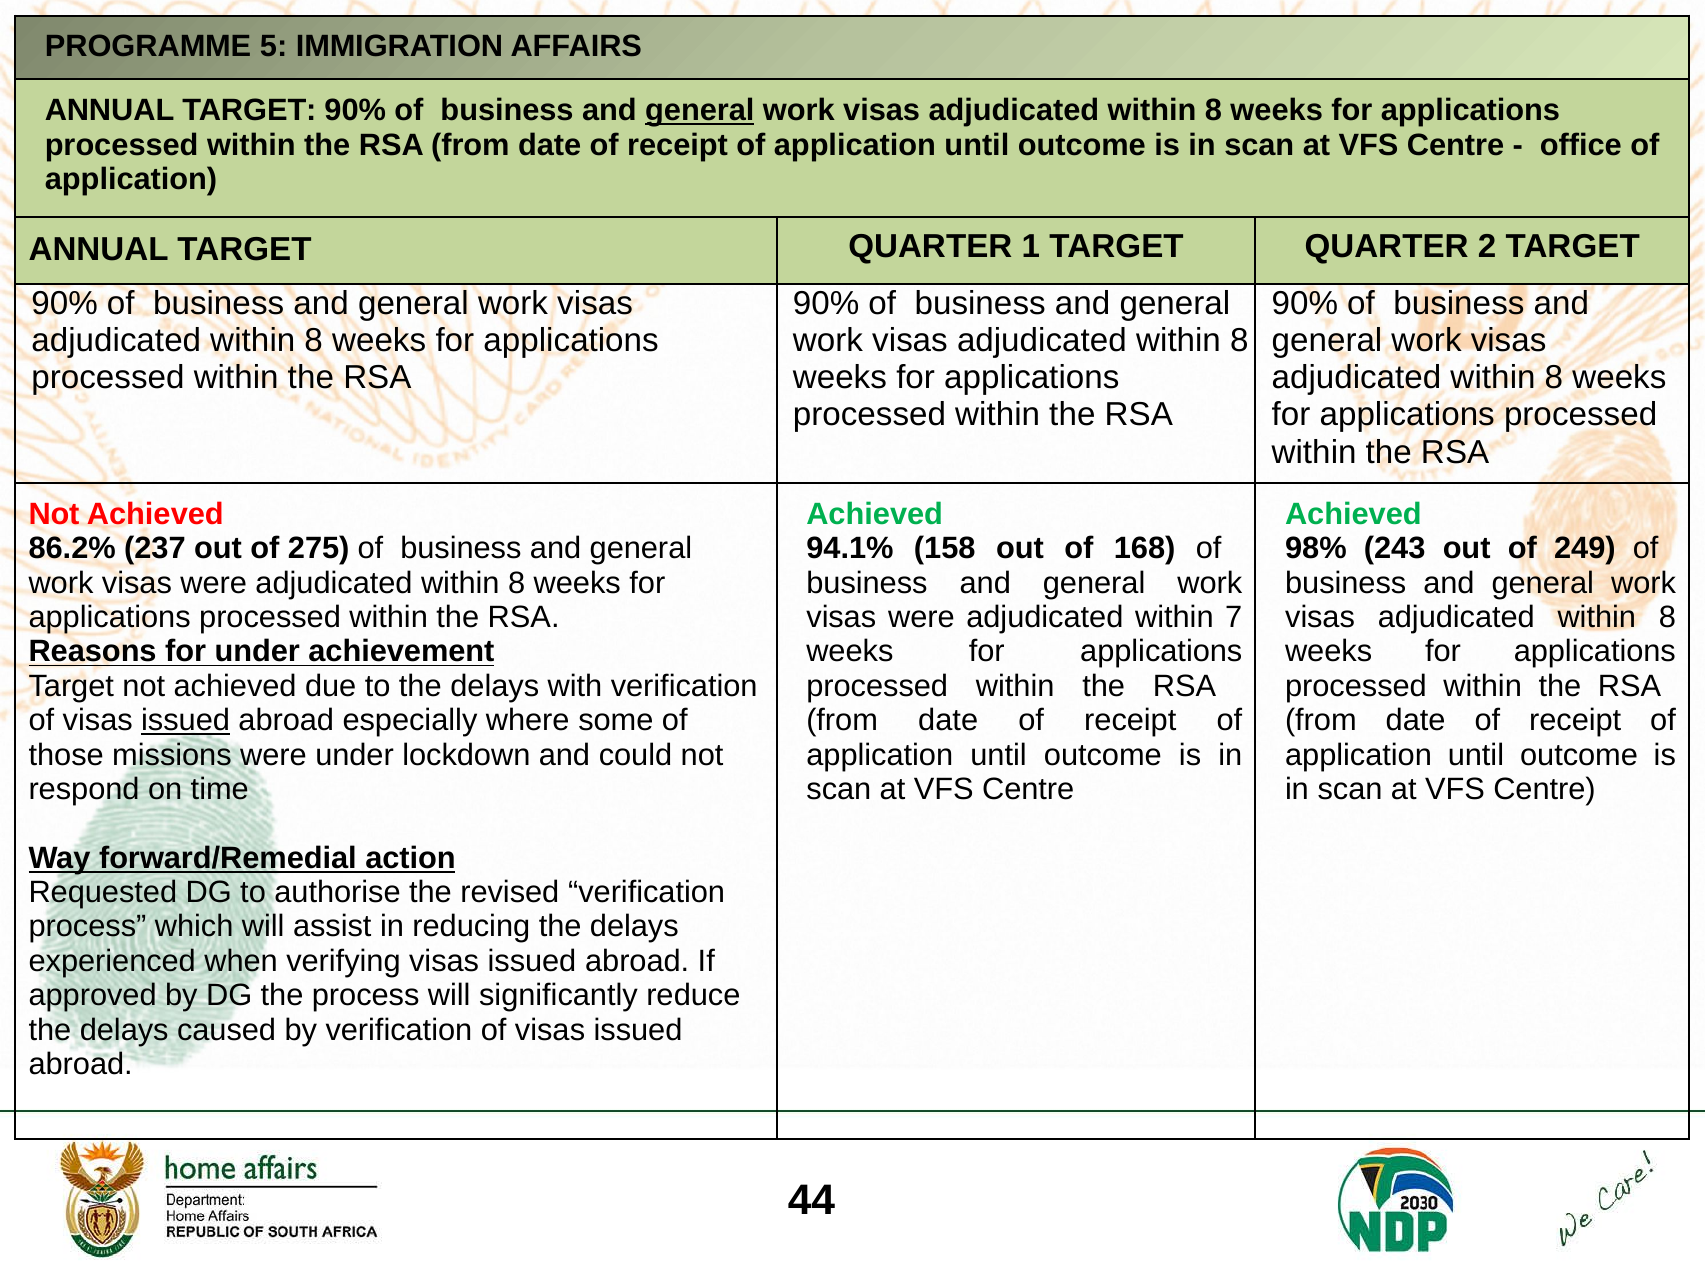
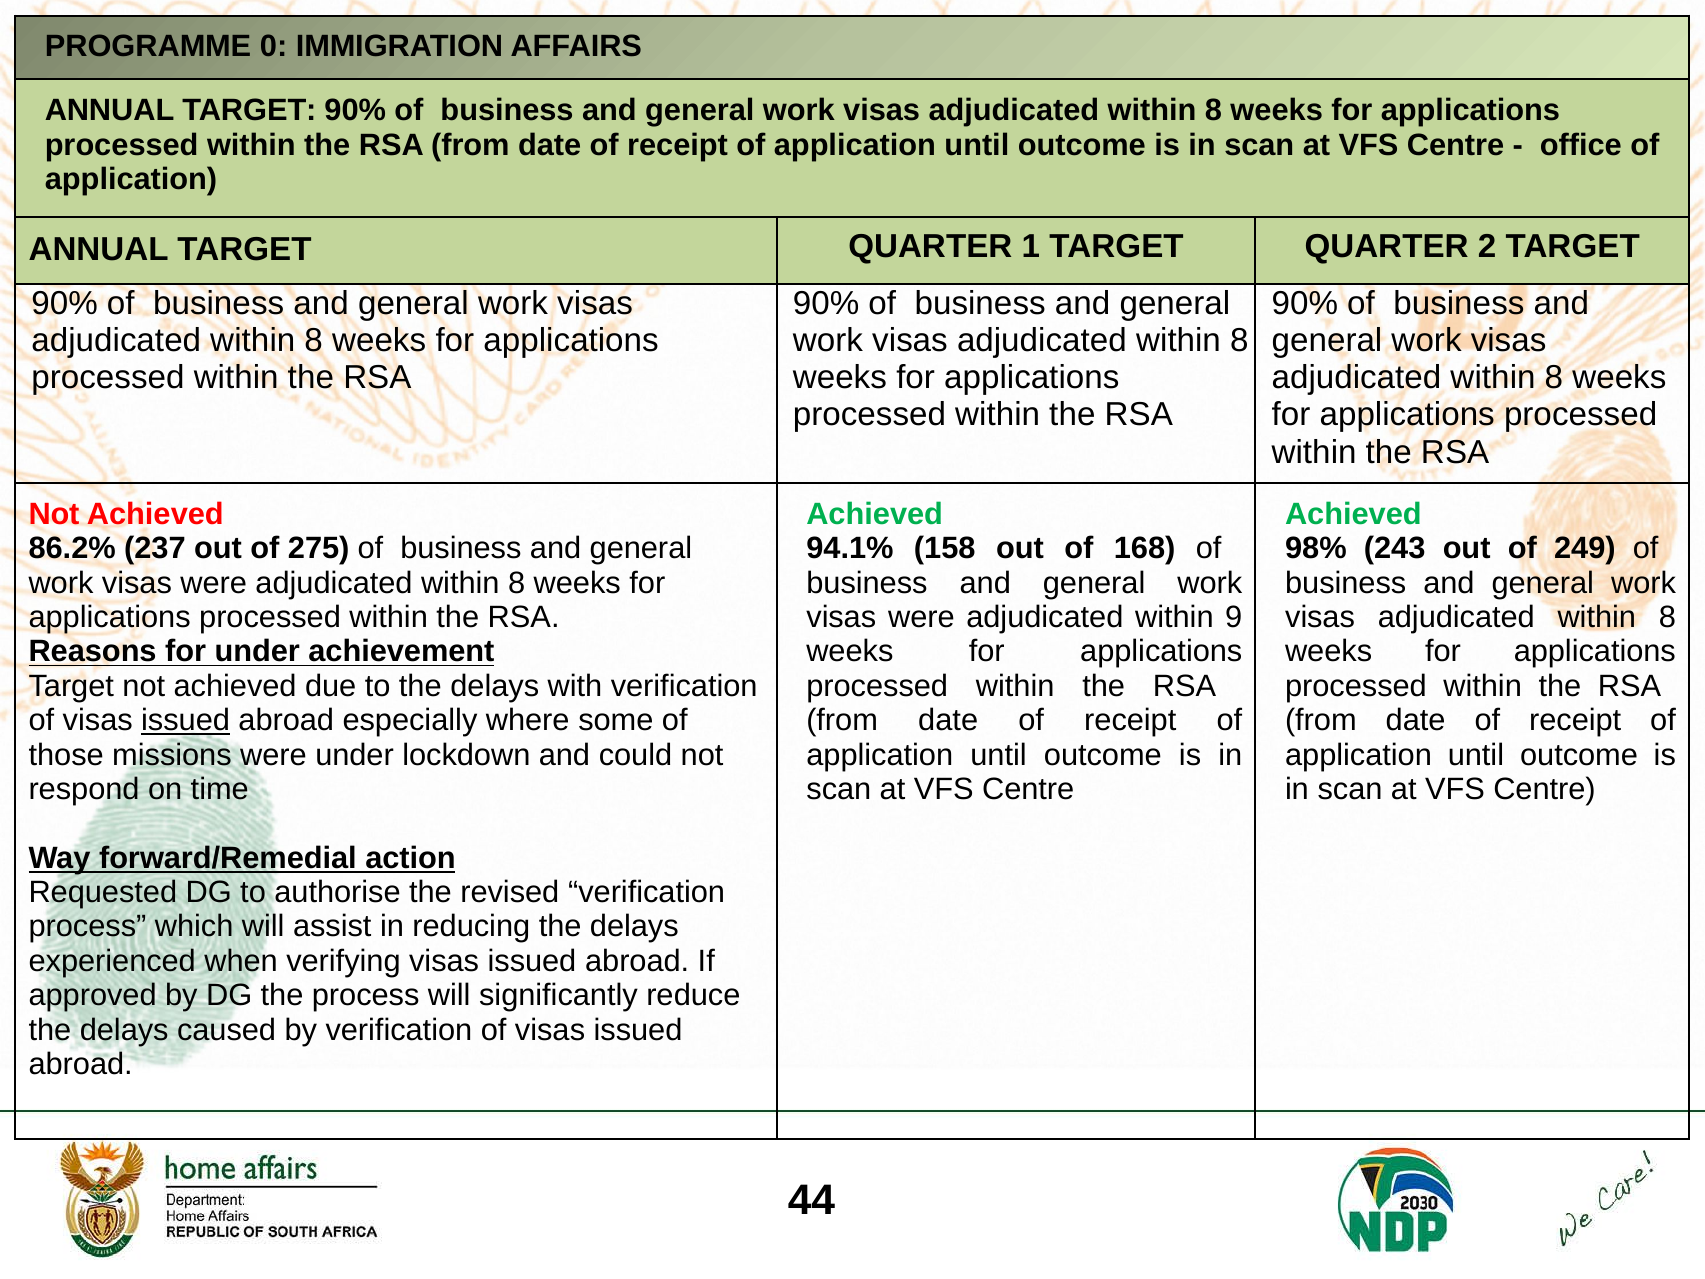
5: 5 -> 0 (274, 47)
general underline: present -> none (700, 111)
7: 7 -> 9 (1234, 617)
